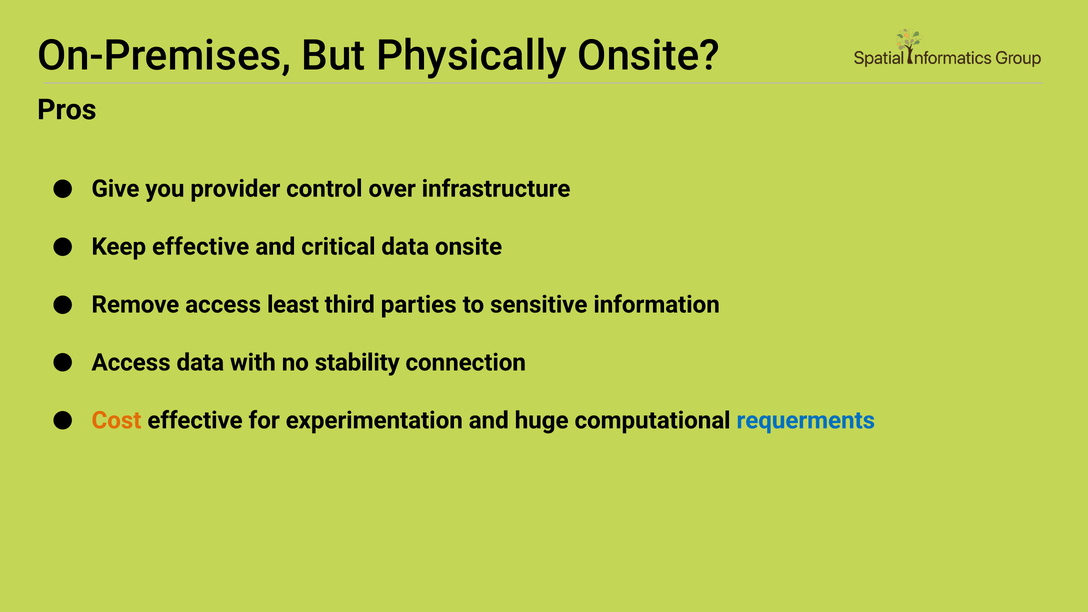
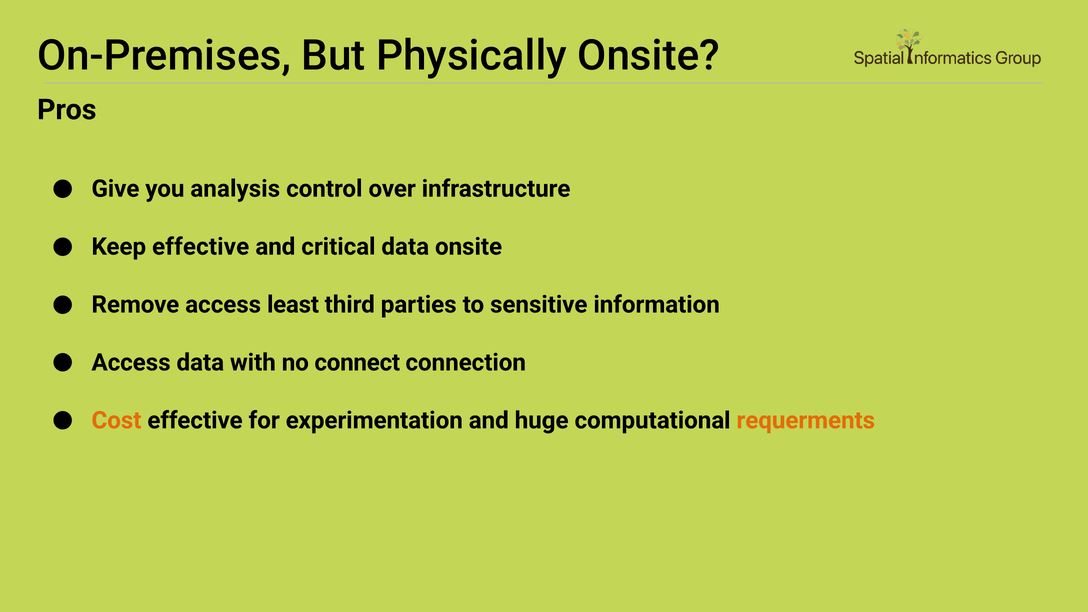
provider: provider -> analysis (235, 189)
stability: stability -> connect (357, 363)
requerments colour: blue -> orange (806, 420)
